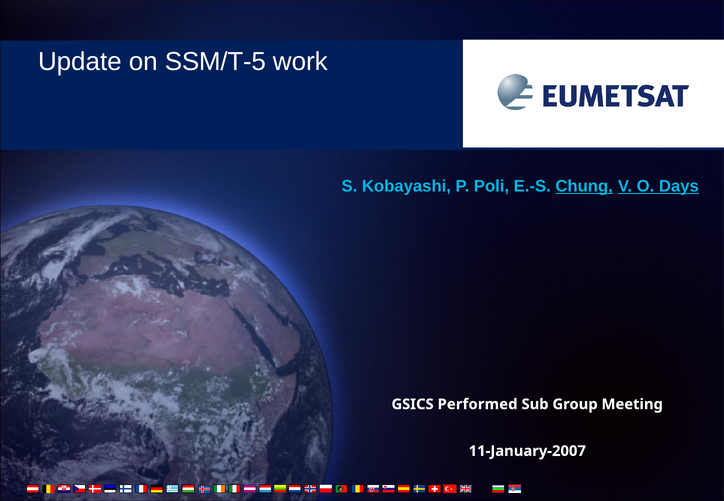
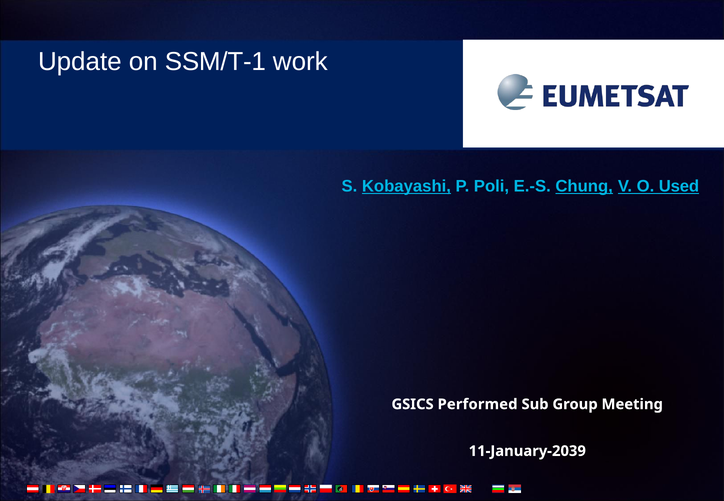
SSM/T-5: SSM/T-5 -> SSM/T-1 (215, 62)
Kobayashi underline: none -> present (406, 186)
Days: Days -> Used (679, 186)
11-January-2007: 11-January-2007 -> 11-January-2039 (527, 451)
